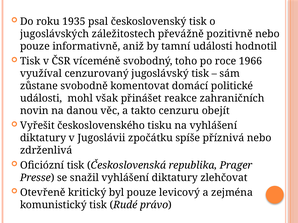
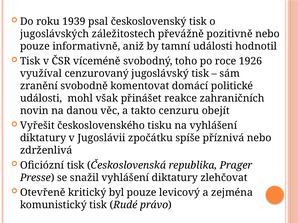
1935: 1935 -> 1939 (74, 22)
1966: 1966 -> 1926 (251, 61)
zůstane: zůstane -> zranění (39, 86)
